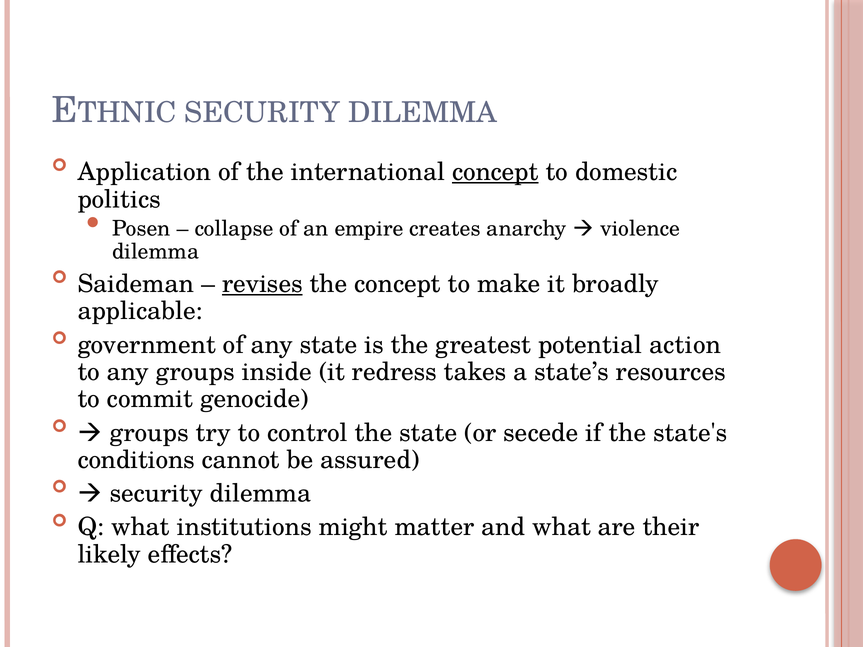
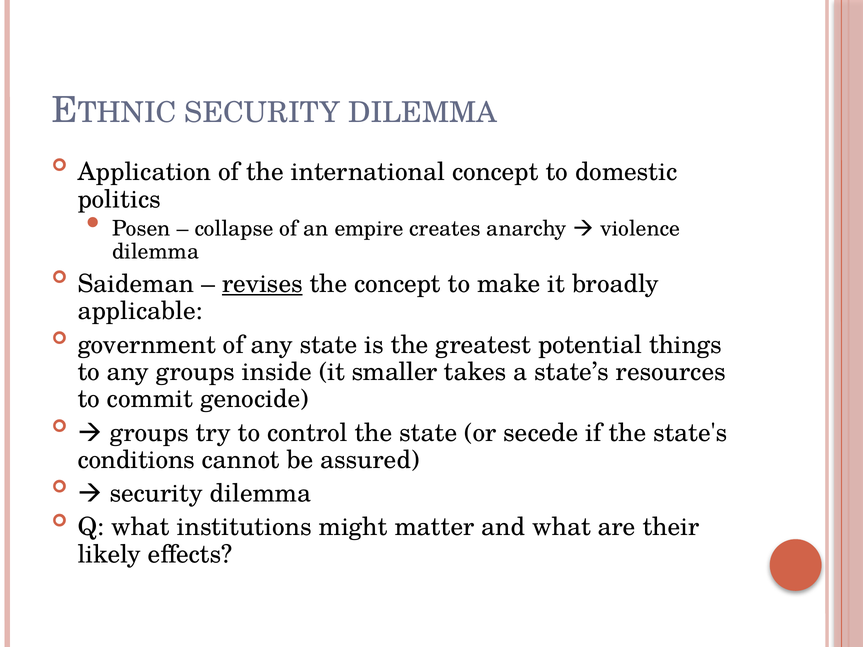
concept underline: present -> none (495, 172)
action: action -> things (685, 345)
redress: redress -> smaller (395, 372)
